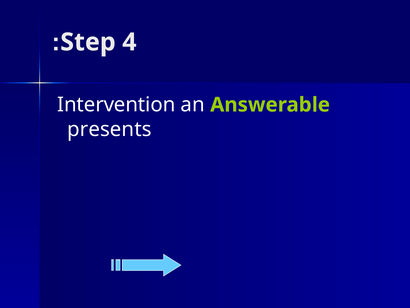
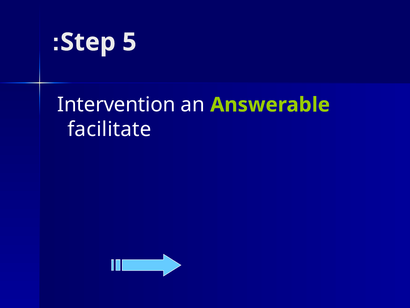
4: 4 -> 5 (129, 42)
presents: presents -> facilitate (109, 129)
